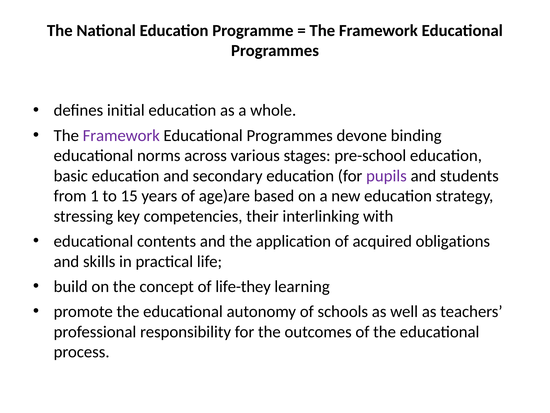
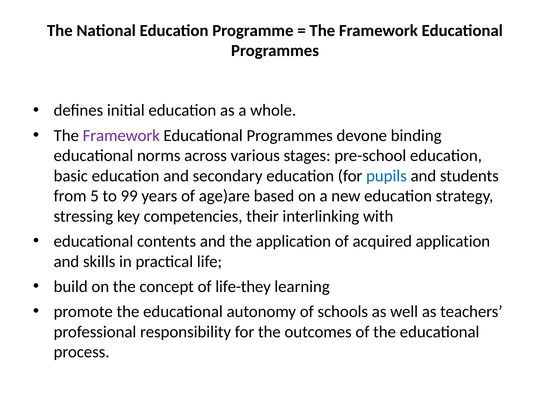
pupils colour: purple -> blue (386, 176)
1: 1 -> 5 (95, 196)
15: 15 -> 99 (129, 196)
acquired obligations: obligations -> application (453, 241)
